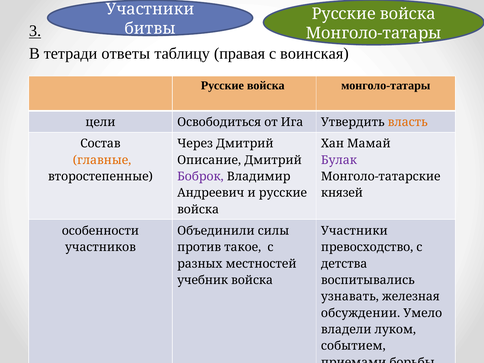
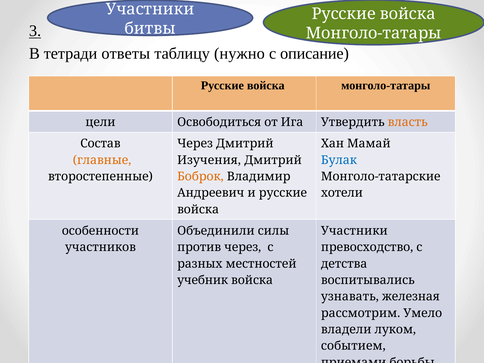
правая: правая -> нужно (239, 53)
воинская: воинская -> описание (315, 53)
Описание: Описание -> Изучения (209, 160)
Булак colour: purple -> blue (339, 160)
Боброк colour: purple -> orange (200, 176)
князей: князей -> хотели (342, 193)
против такое: такое -> через (243, 247)
обсуждении: обсуждении -> рассмотрим (361, 313)
